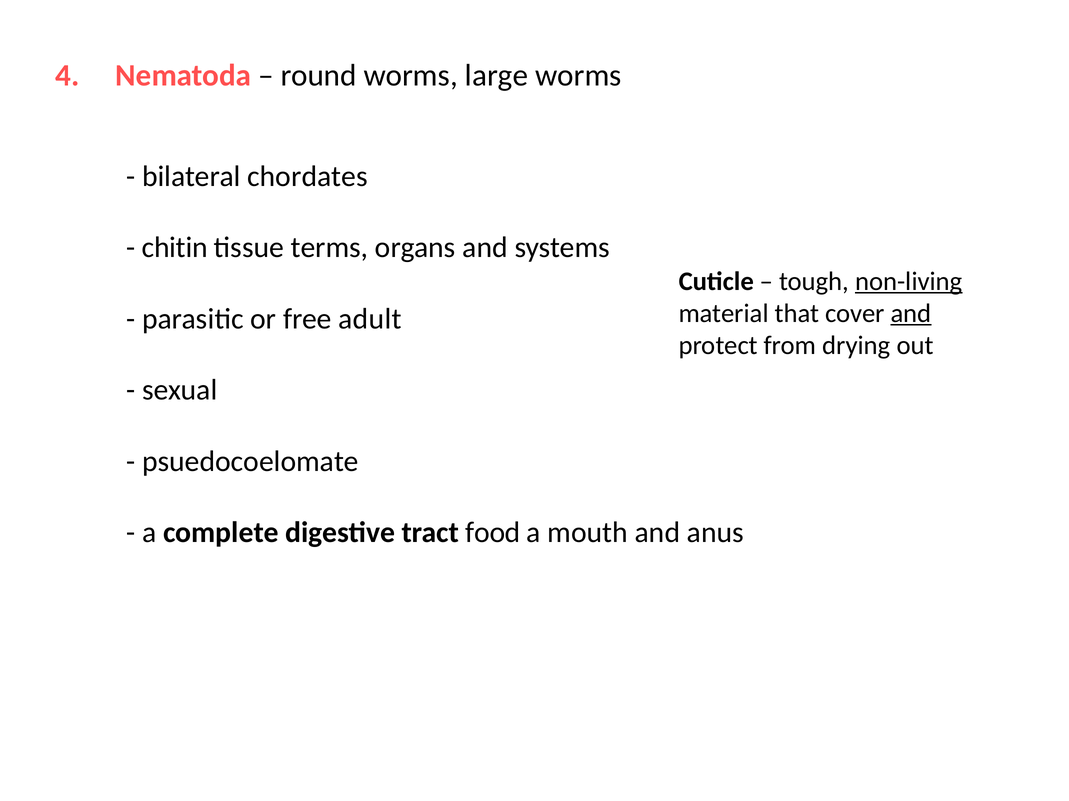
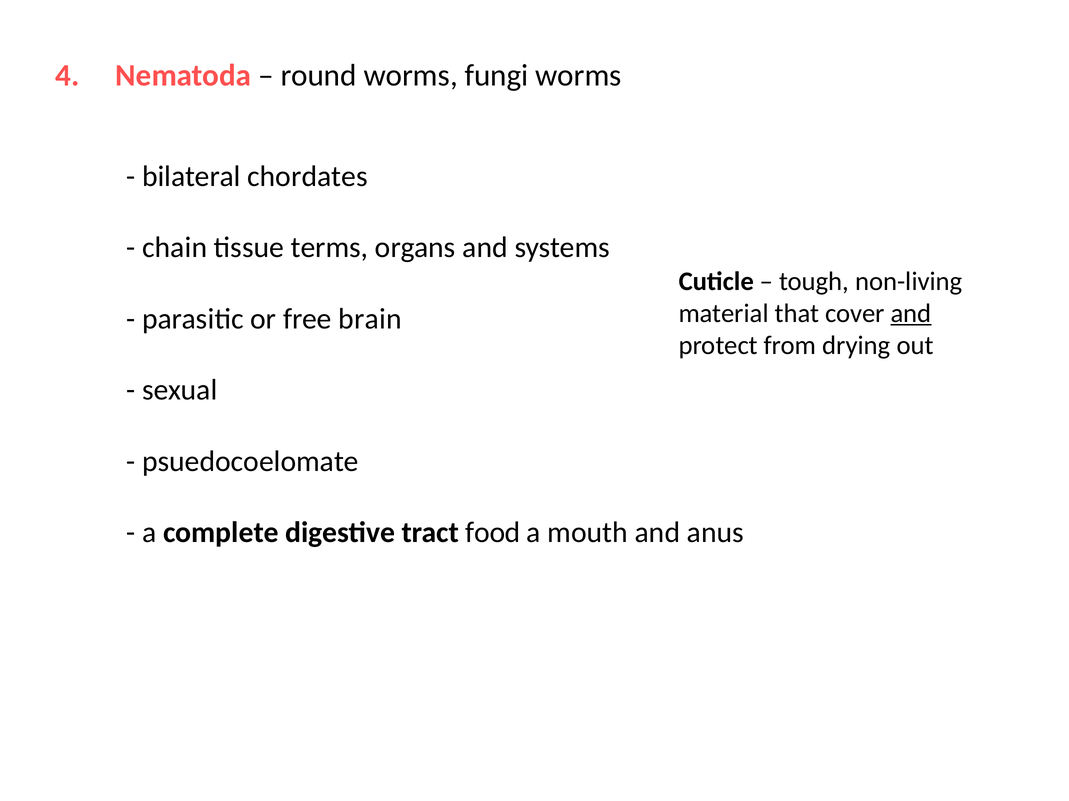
large: large -> fungi (497, 75)
chitin: chitin -> chain (175, 248)
non-living underline: present -> none (909, 281)
adult: adult -> brain (370, 319)
